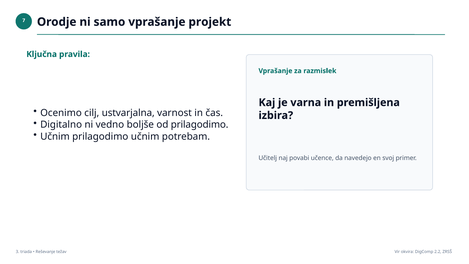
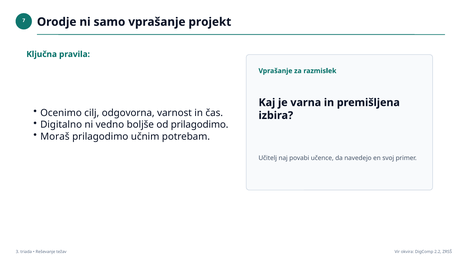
ustvarjalna: ustvarjalna -> odgovorna (128, 113)
Učnim: Učnim -> Moraš (55, 136)
